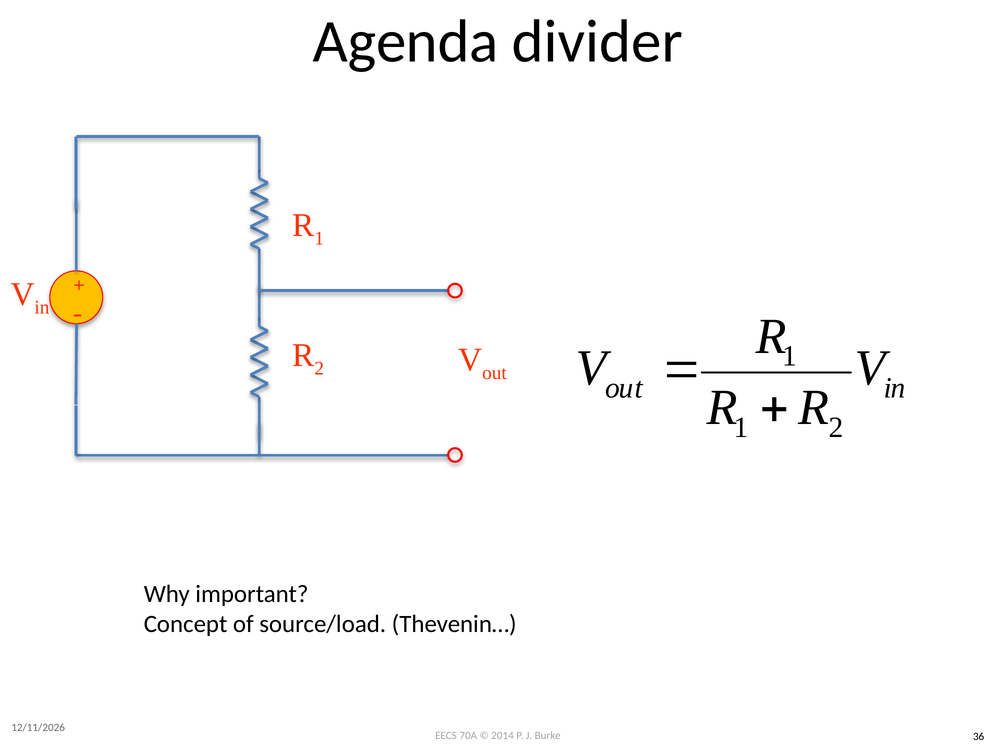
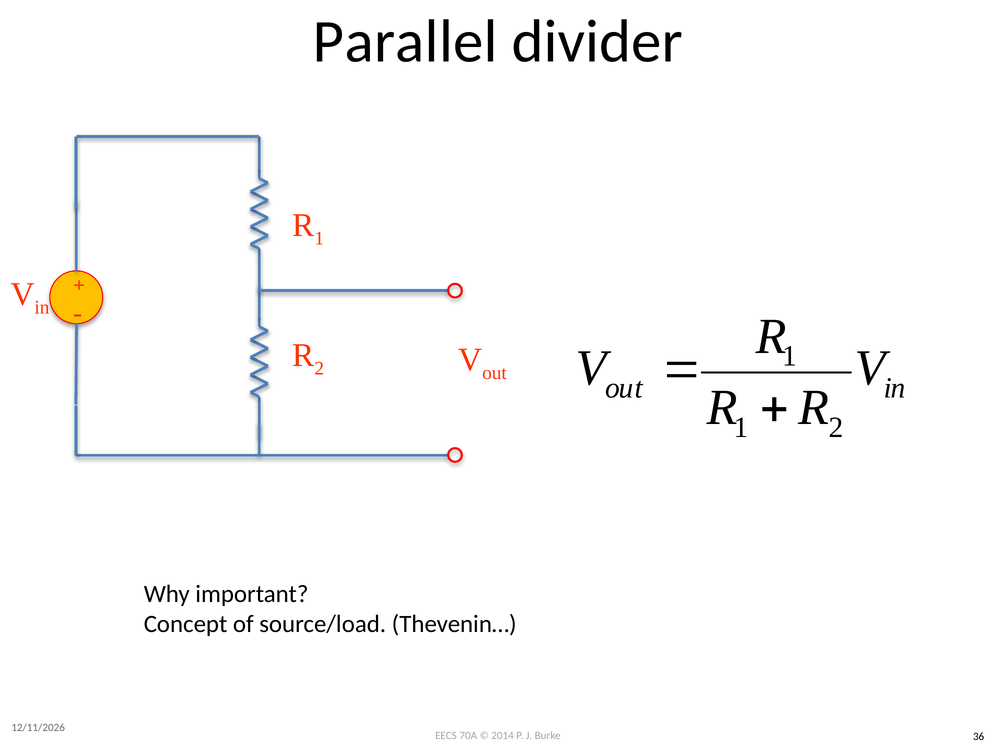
Agenda: Agenda -> Parallel (405, 42)
